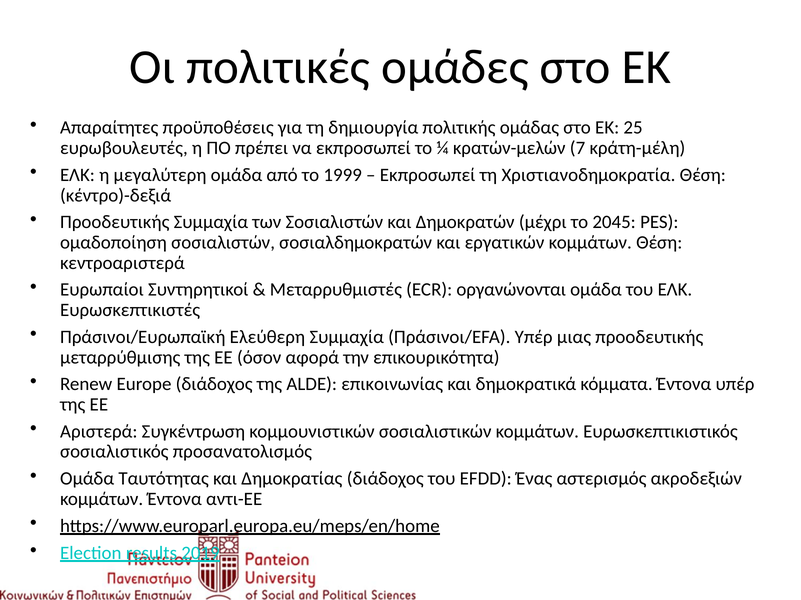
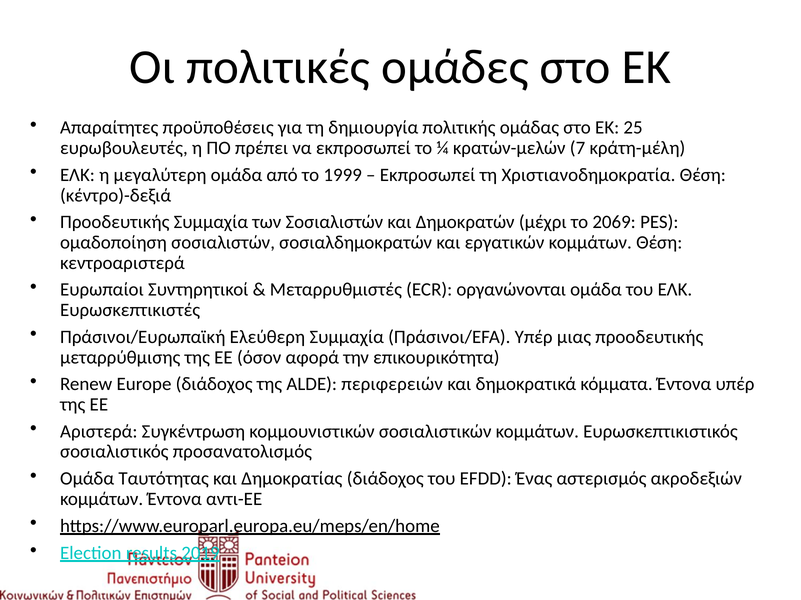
2045: 2045 -> 2069 (614, 222)
επικοινωνίας: επικοινωνίας -> περιφερειών (392, 385)
